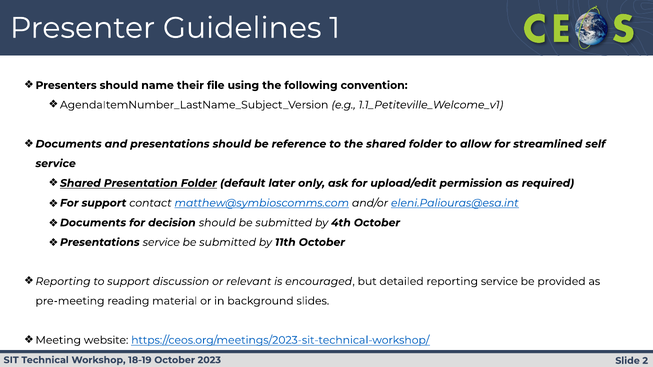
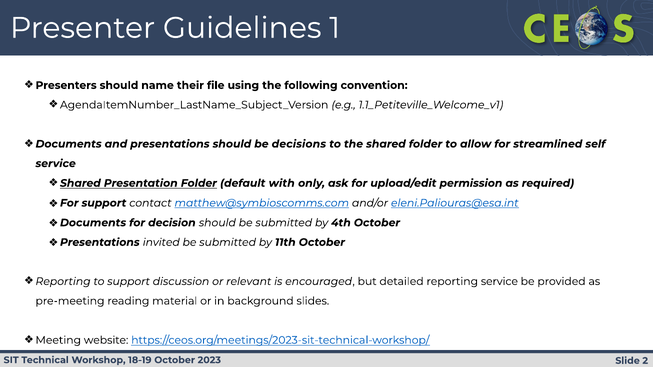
reference: reference -> decisions (299, 144)
later: later -> with (282, 183)
Presentations service: service -> invited (161, 242)
